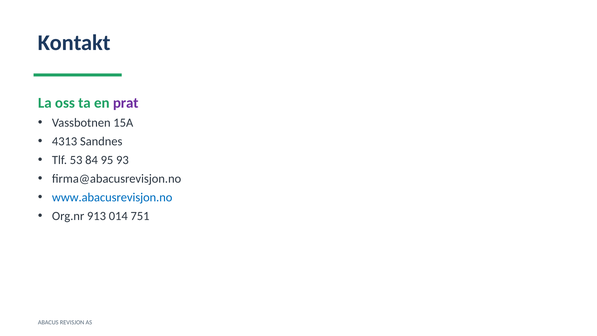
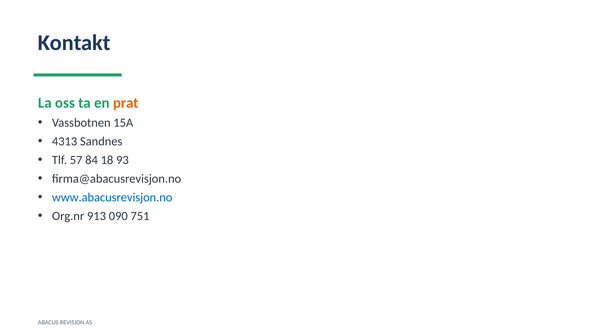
prat colour: purple -> orange (126, 103)
53: 53 -> 57 (76, 160)
95: 95 -> 18 (107, 160)
014: 014 -> 090 (118, 216)
